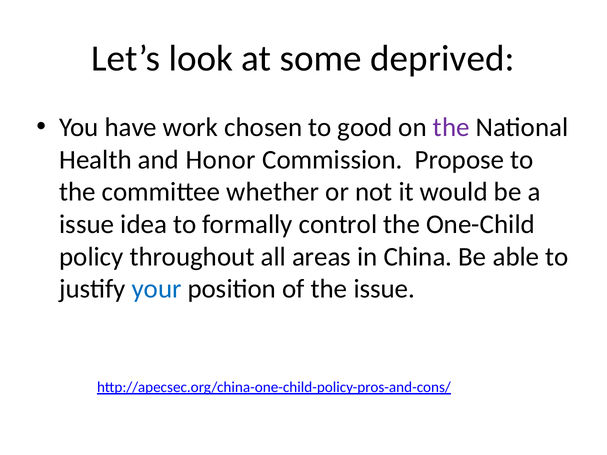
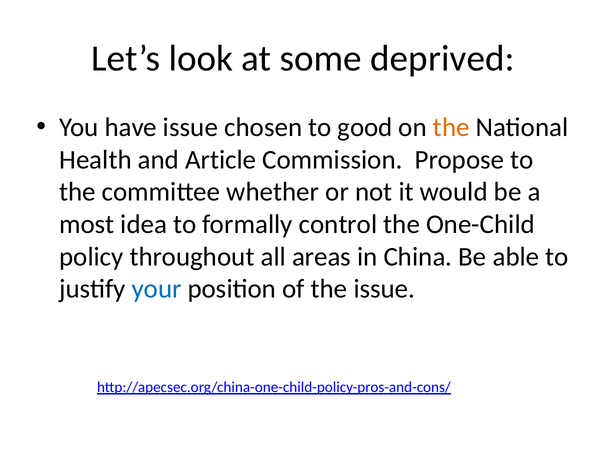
have work: work -> issue (190, 127)
the colour: purple -> orange (451, 127)
Honor: Honor -> Article (221, 160)
issue: issue -> most (87, 224)
